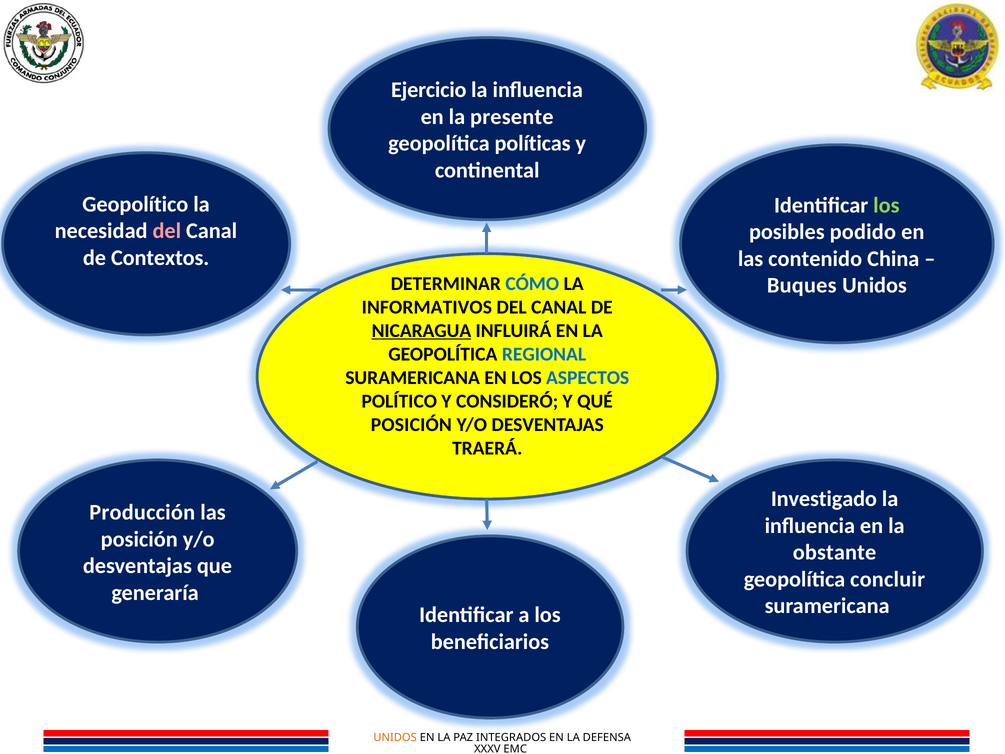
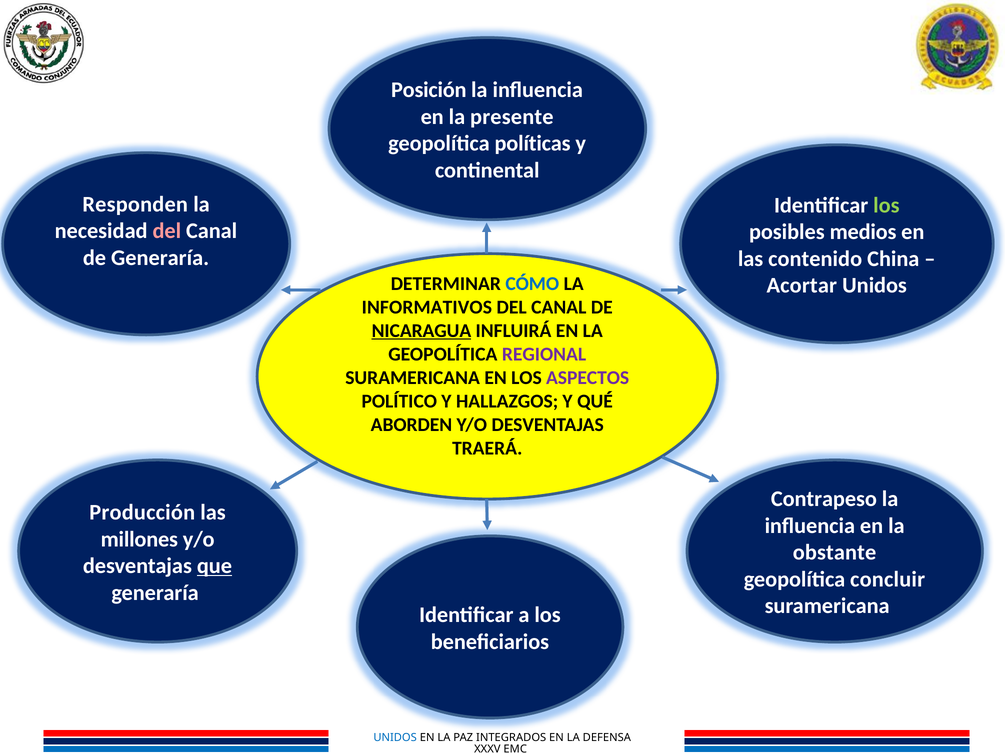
Ejercicio: Ejercicio -> Posición (429, 90)
Geopolítico: Geopolítico -> Responden (135, 204)
podido: podido -> medios (863, 232)
de Contextos: Contextos -> Generaría (160, 258)
Buques: Buques -> Acortar (802, 285)
REGIONAL colour: blue -> purple (544, 354)
ASPECTOS colour: blue -> purple (588, 378)
CONSIDERÓ: CONSIDERÓ -> HALLAZGOS (507, 401)
POSICIÓN: POSICIÓN -> ABORDEN (411, 424)
Investigado: Investigado -> Contrapeso (824, 499)
posición: posición -> millones (139, 539)
que underline: none -> present (214, 566)
UNIDOS colour: orange -> blue (395, 738)
